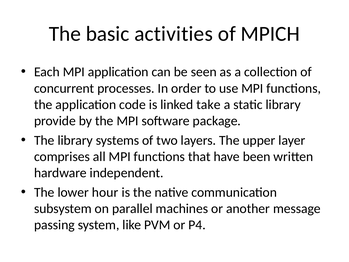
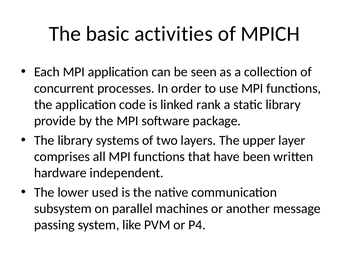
take: take -> rank (209, 105)
hour: hour -> used (105, 192)
